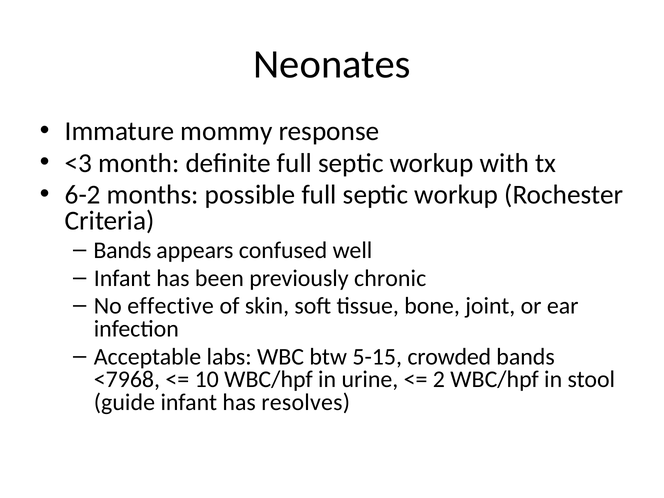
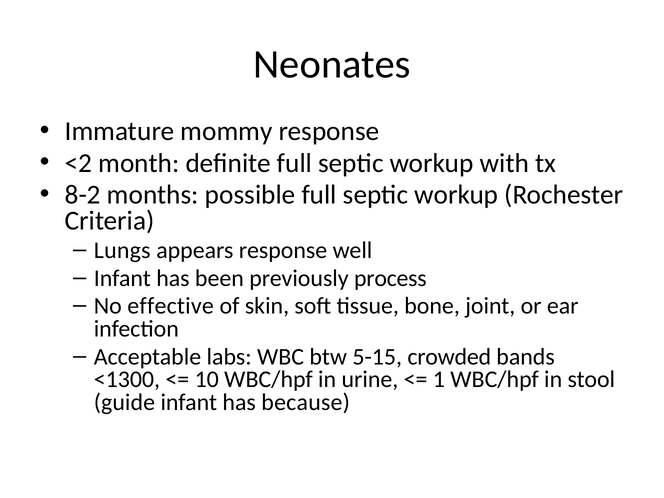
<3: <3 -> <2 (78, 163)
6-2: 6-2 -> 8-2 (83, 195)
Bands: Bands -> Lungs (122, 250)
appears confused: confused -> response (283, 250)
chronic: chronic -> process (390, 278)
<7968: <7968 -> <1300 (127, 380)
2: 2 -> 1 (439, 380)
resolves: resolves -> because (306, 403)
